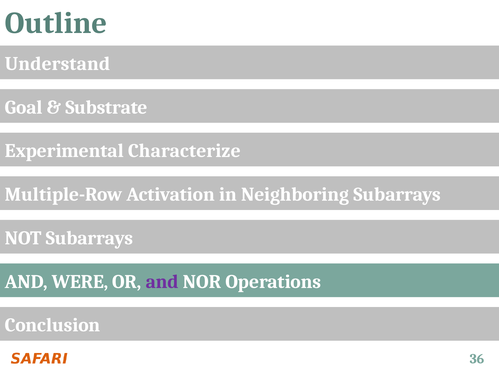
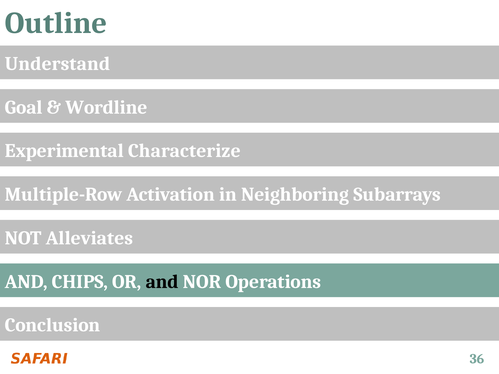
Substrate: Substrate -> Wordline (106, 107)
NOT Subarrays: Subarrays -> Alleviates (89, 238)
WERE: WERE -> CHIPS (80, 282)
and colour: purple -> black (162, 282)
